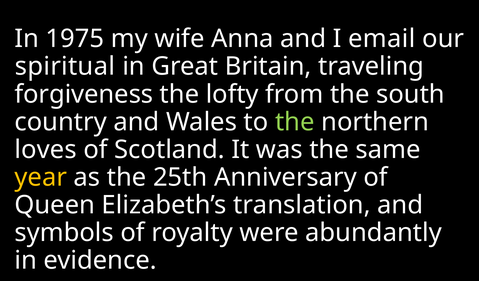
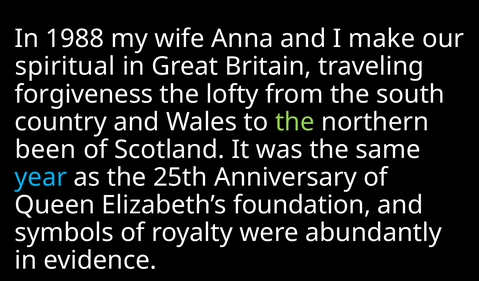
1975: 1975 -> 1988 (75, 39)
email: email -> make (382, 39)
loves: loves -> been (45, 149)
year colour: yellow -> light blue (41, 177)
translation: translation -> foundation (302, 205)
